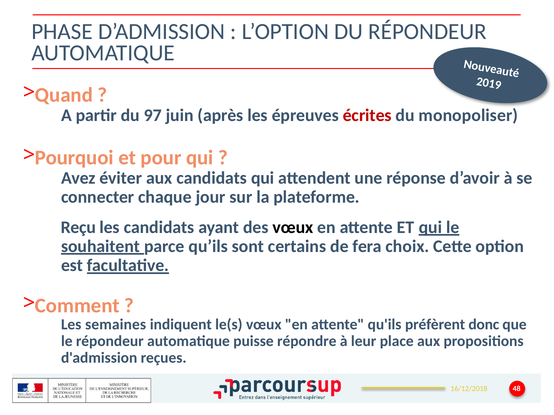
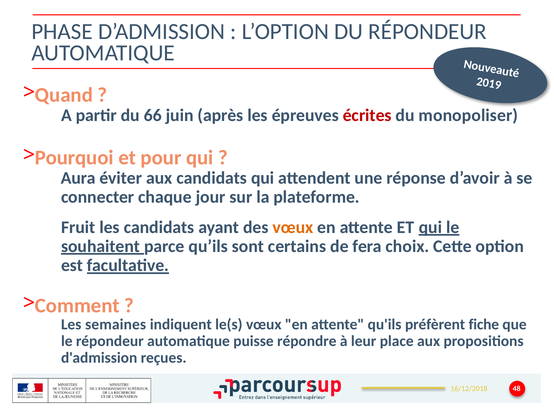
97: 97 -> 66 (153, 115)
Avez: Avez -> Aura (78, 178)
Reçu: Reçu -> Fruit (78, 228)
vœux colour: black -> orange (293, 228)
donc: donc -> fiche (484, 325)
